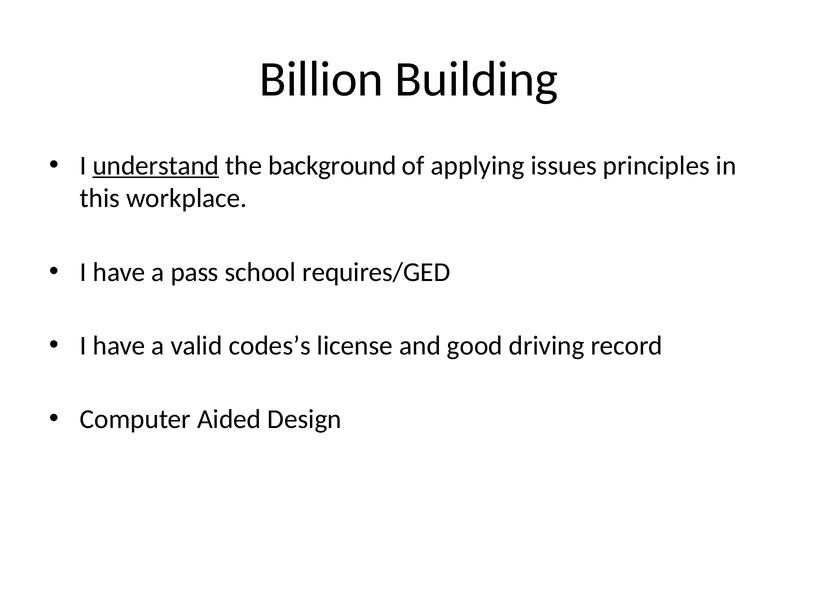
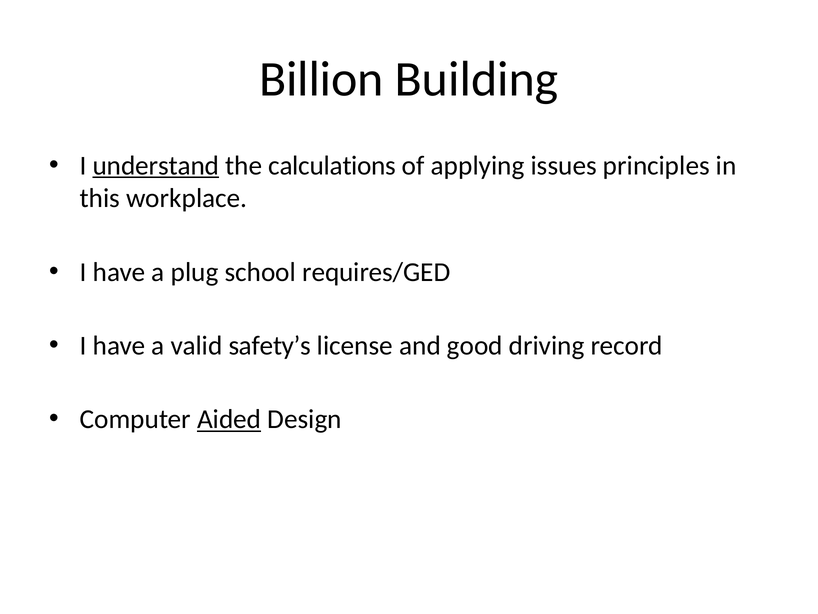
background: background -> calculations (332, 166)
pass: pass -> plug (195, 272)
codes’s: codes’s -> safety’s (270, 345)
Aided underline: none -> present (229, 419)
